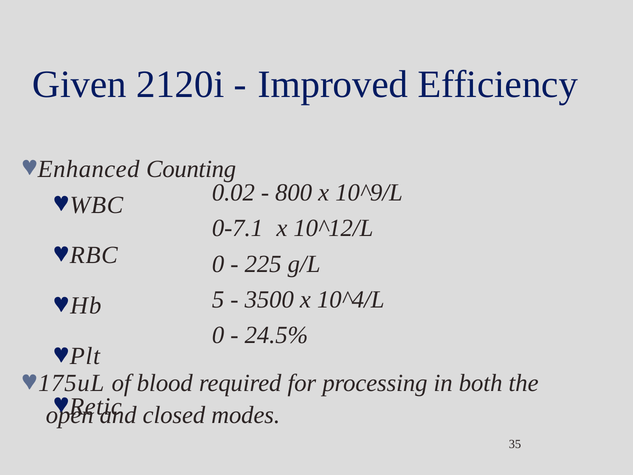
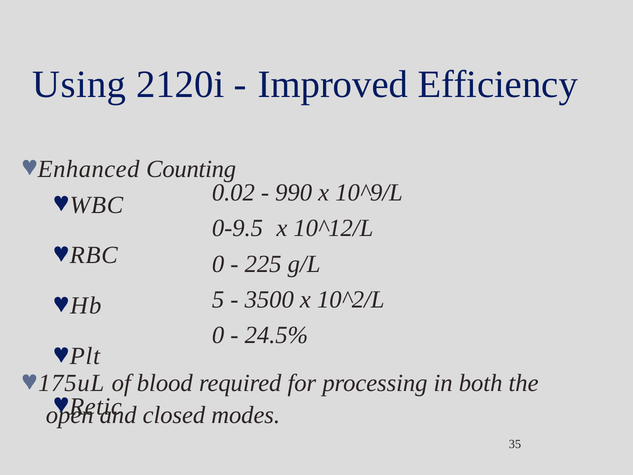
Given: Given -> Using (79, 84)
800: 800 -> 990 (294, 193)
0-7.1: 0-7.1 -> 0-9.5 (237, 228)
10^4/L: 10^4/L -> 10^2/L (351, 300)
